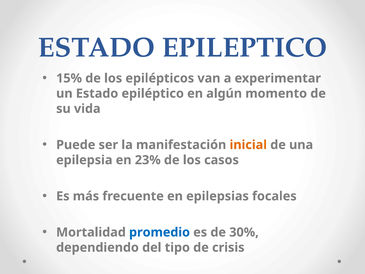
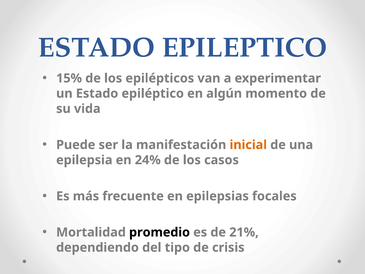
23%: 23% -> 24% (148, 160)
promedio colour: blue -> black (160, 232)
30%: 30% -> 21% (244, 232)
